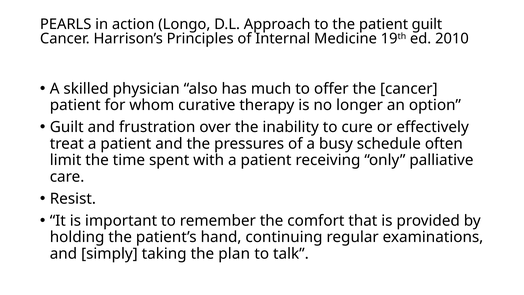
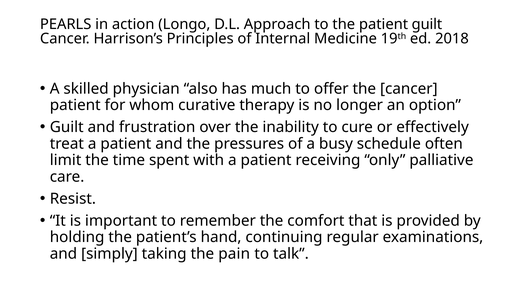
2010: 2010 -> 2018 (452, 39)
plan: plan -> pain (234, 254)
